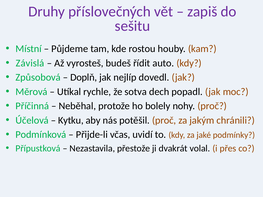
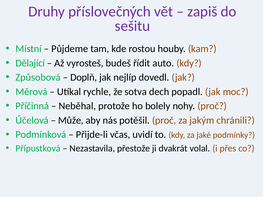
Závislá: Závislá -> Dělající (30, 63)
Kytku: Kytku -> Může (71, 120)
